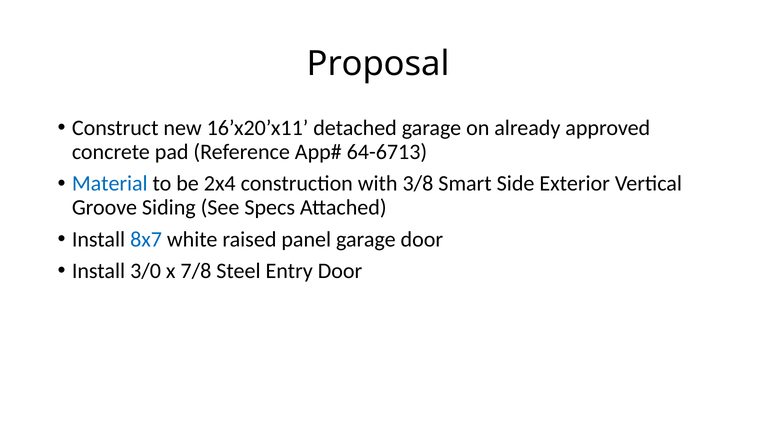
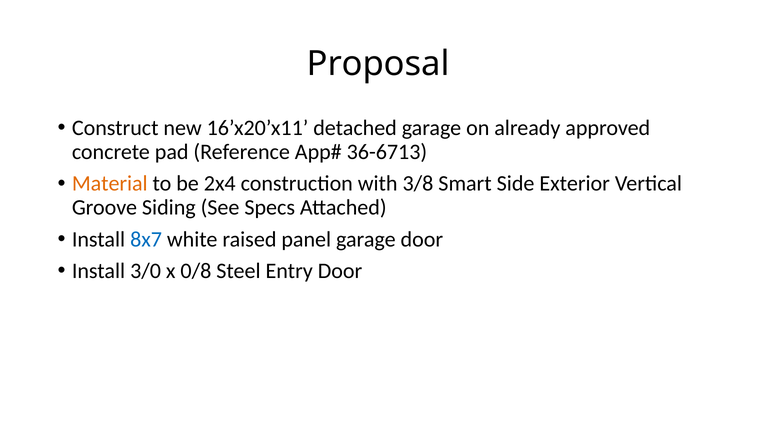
64-6713: 64-6713 -> 36-6713 (387, 152)
Material colour: blue -> orange (110, 184)
7/8: 7/8 -> 0/8 (196, 271)
